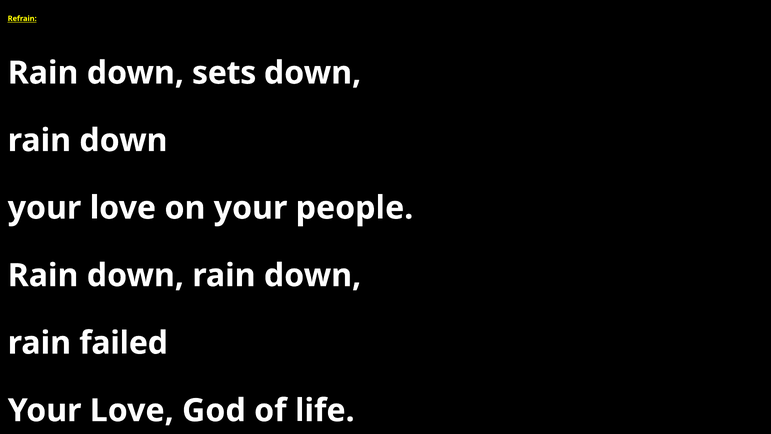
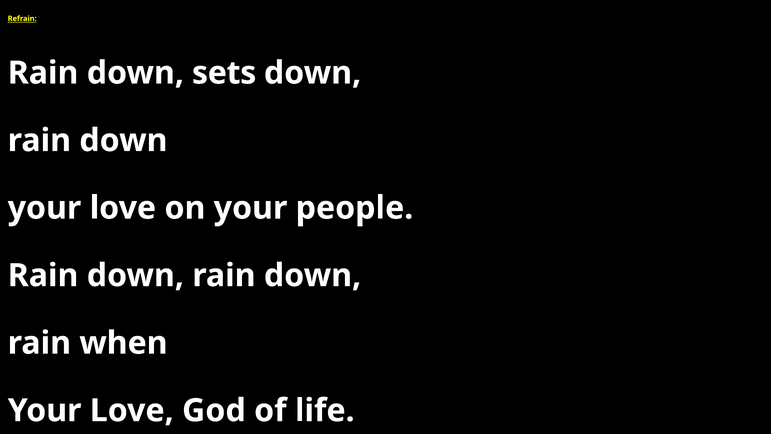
failed: failed -> when (123, 343)
